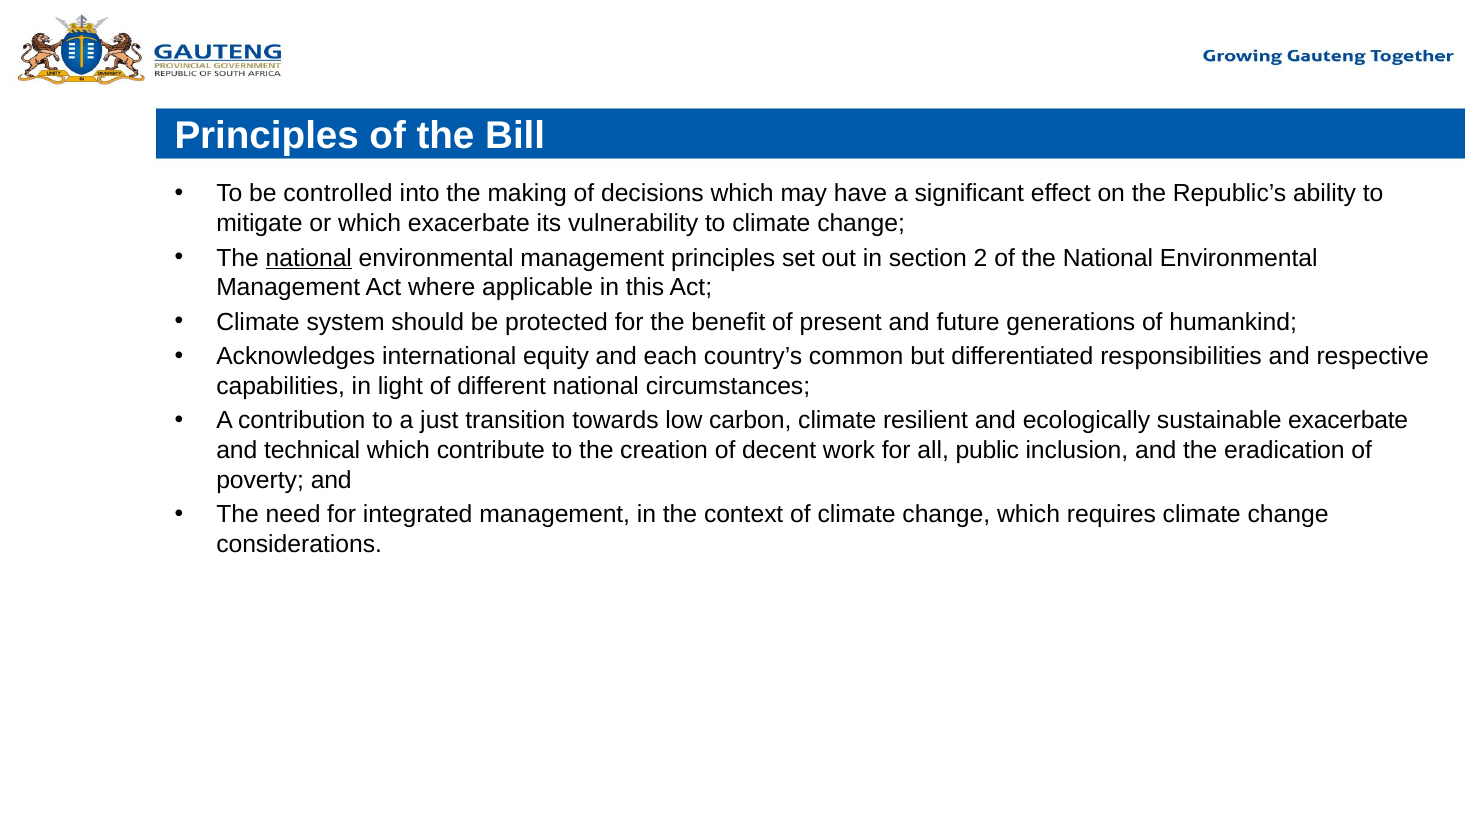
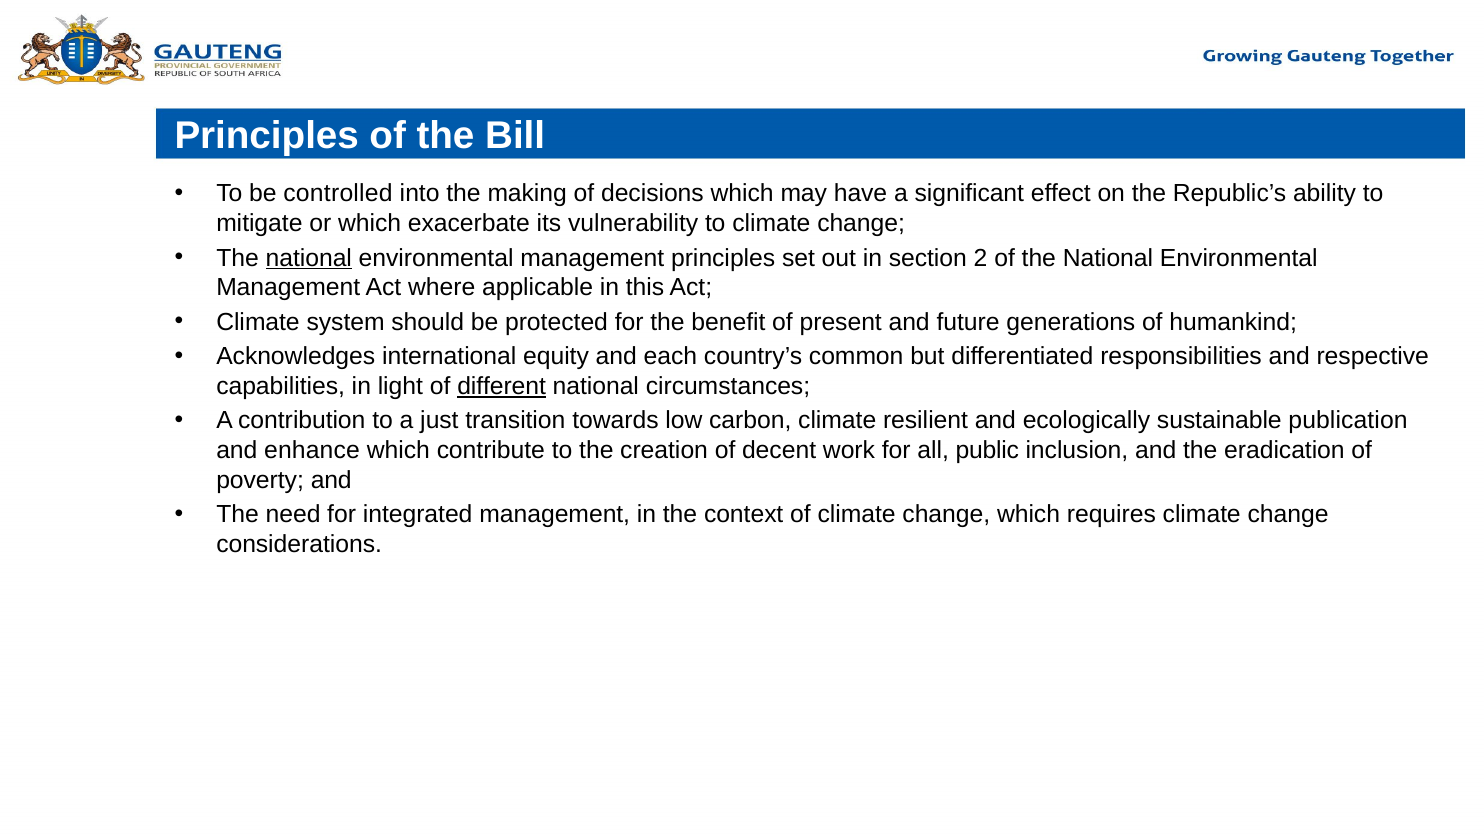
different underline: none -> present (502, 387)
sustainable exacerbate: exacerbate -> publication (1348, 421)
technical: technical -> enhance (312, 451)
